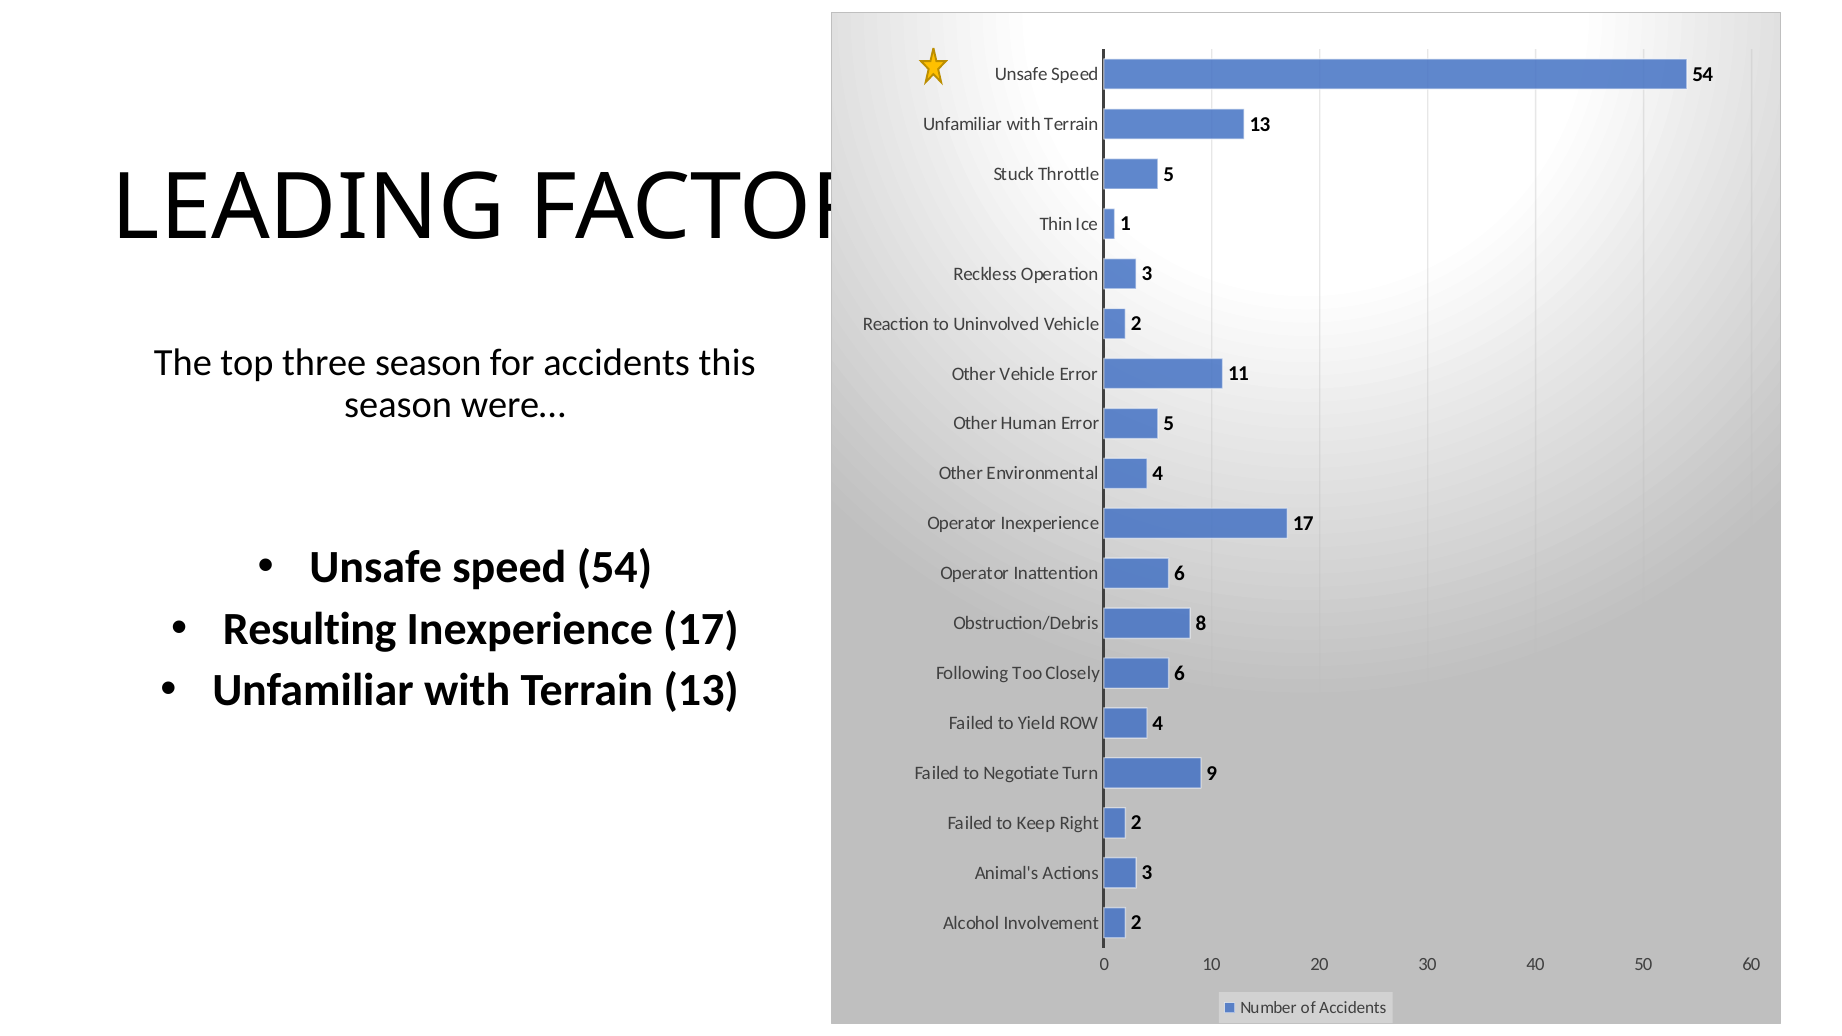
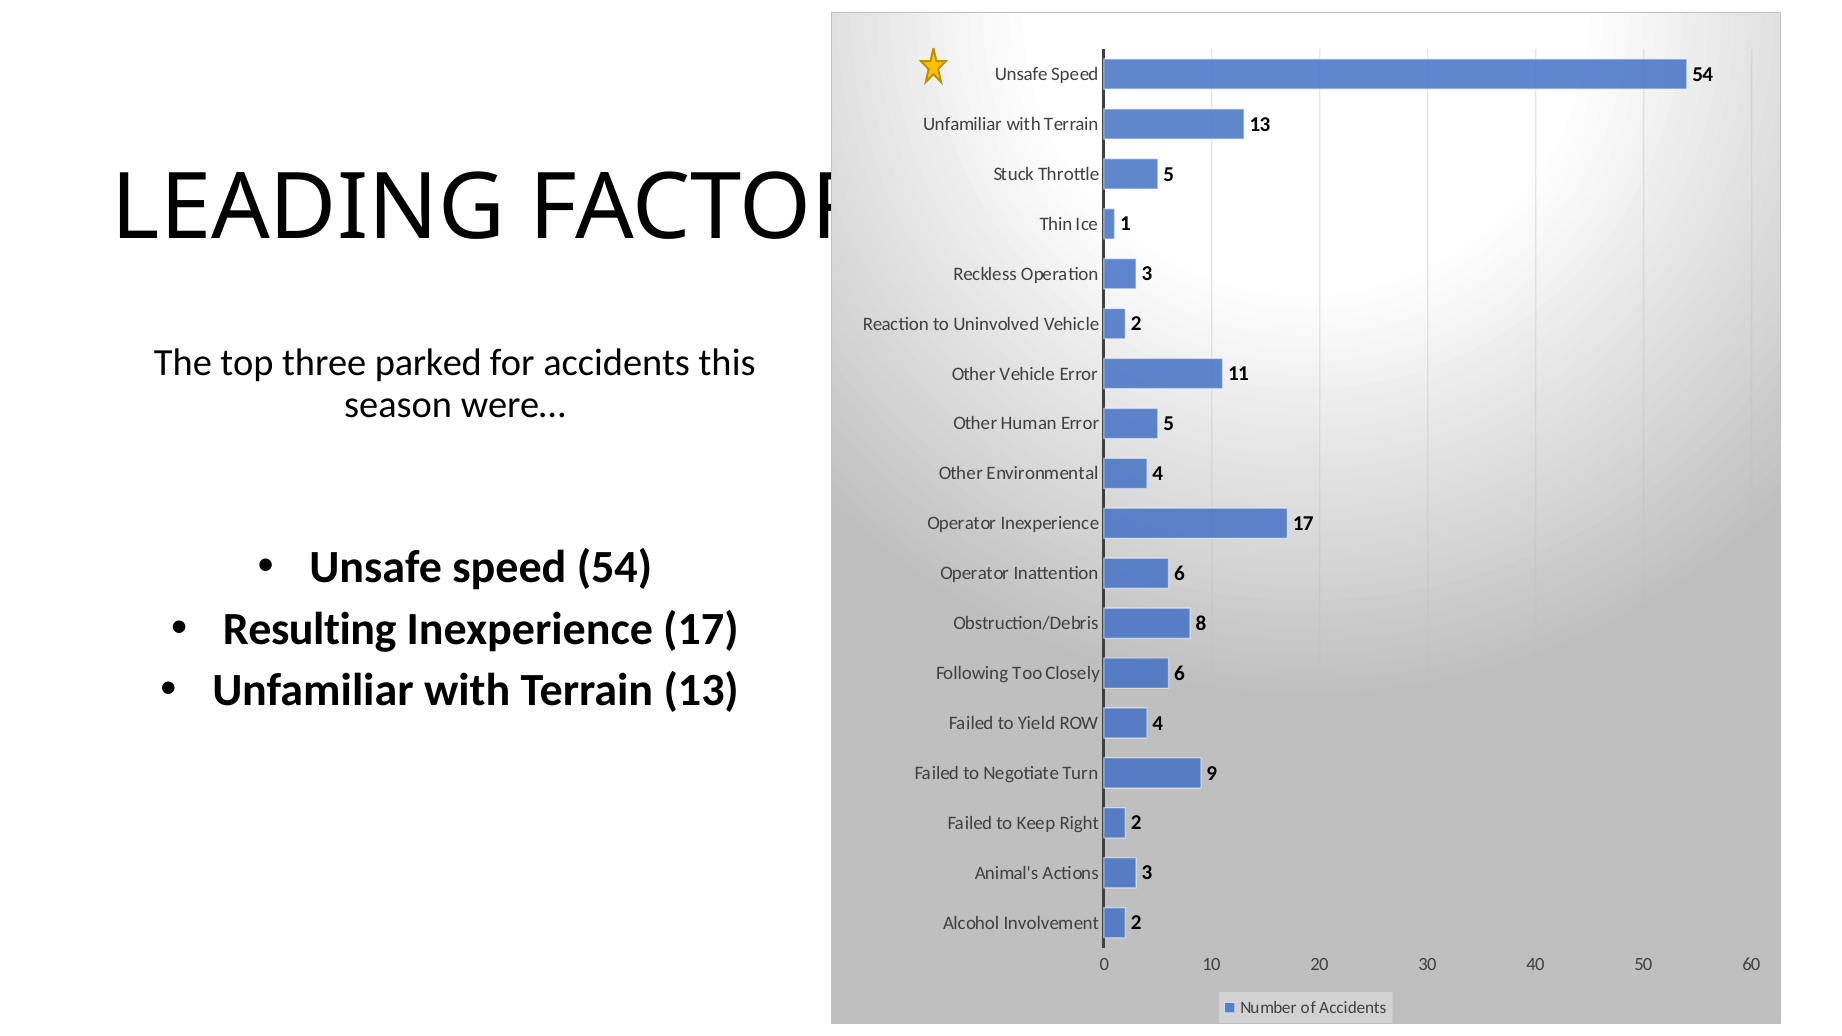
three season: season -> parked (428, 363)
